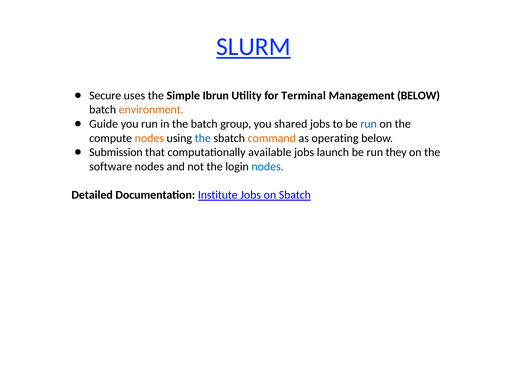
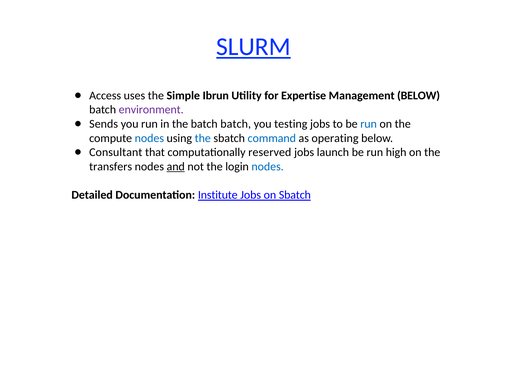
Secure: Secure -> Access (105, 96)
Terminal: Terminal -> Expertise (304, 96)
environment colour: orange -> purple (151, 110)
Guide: Guide -> Sends (104, 124)
batch group: group -> batch (236, 124)
shared: shared -> testing (291, 124)
nodes colour: orange -> blue (149, 138)
command colour: orange -> blue (272, 138)
Submission: Submission -> Consultant (116, 153)
available: available -> reserved (270, 153)
they: they -> high (396, 153)
software: software -> transfers (111, 167)
and underline: none -> present (176, 167)
